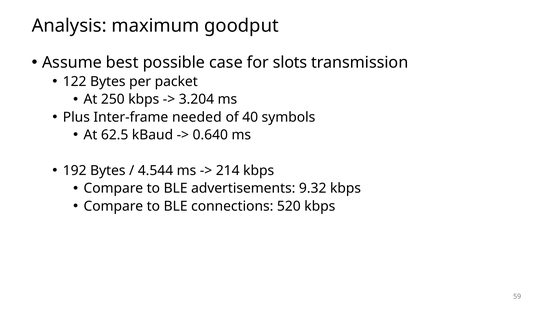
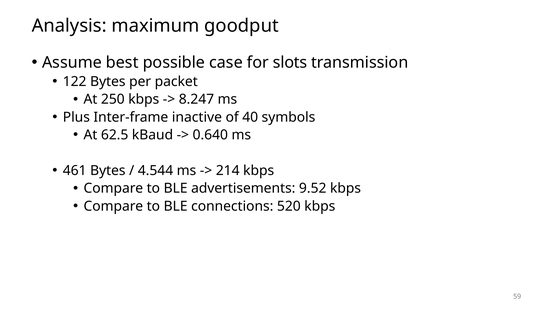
3.204: 3.204 -> 8.247 (196, 99)
needed: needed -> inactive (197, 117)
192: 192 -> 461 (75, 171)
9.32: 9.32 -> 9.52 (313, 188)
